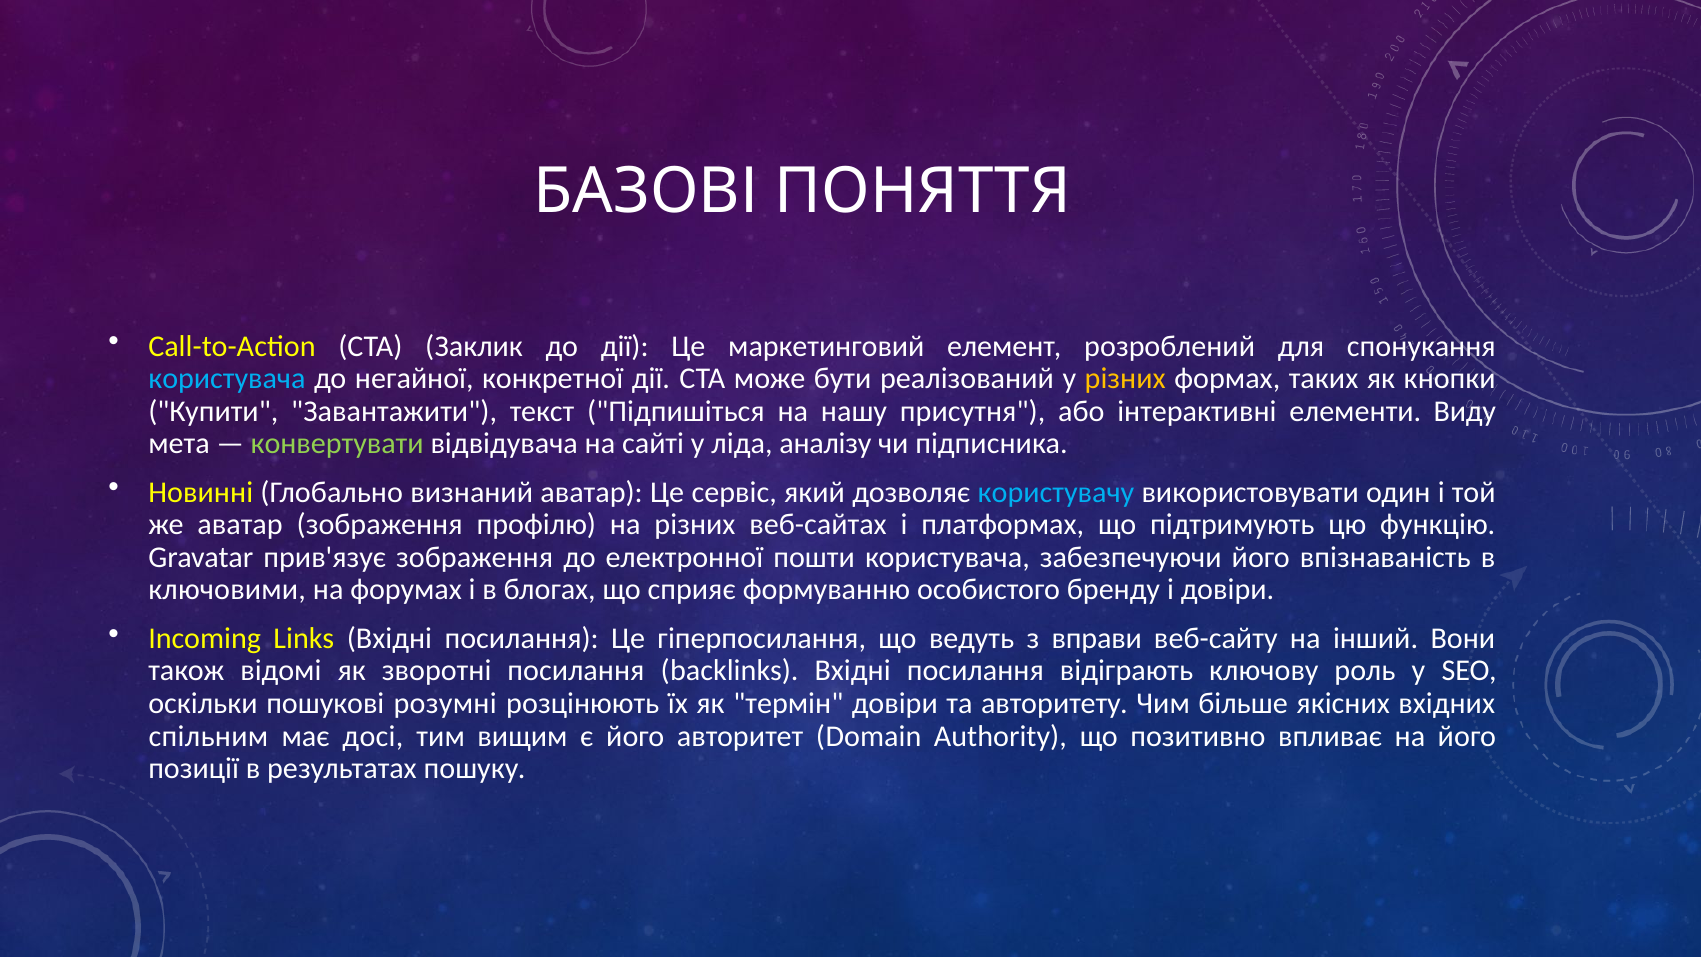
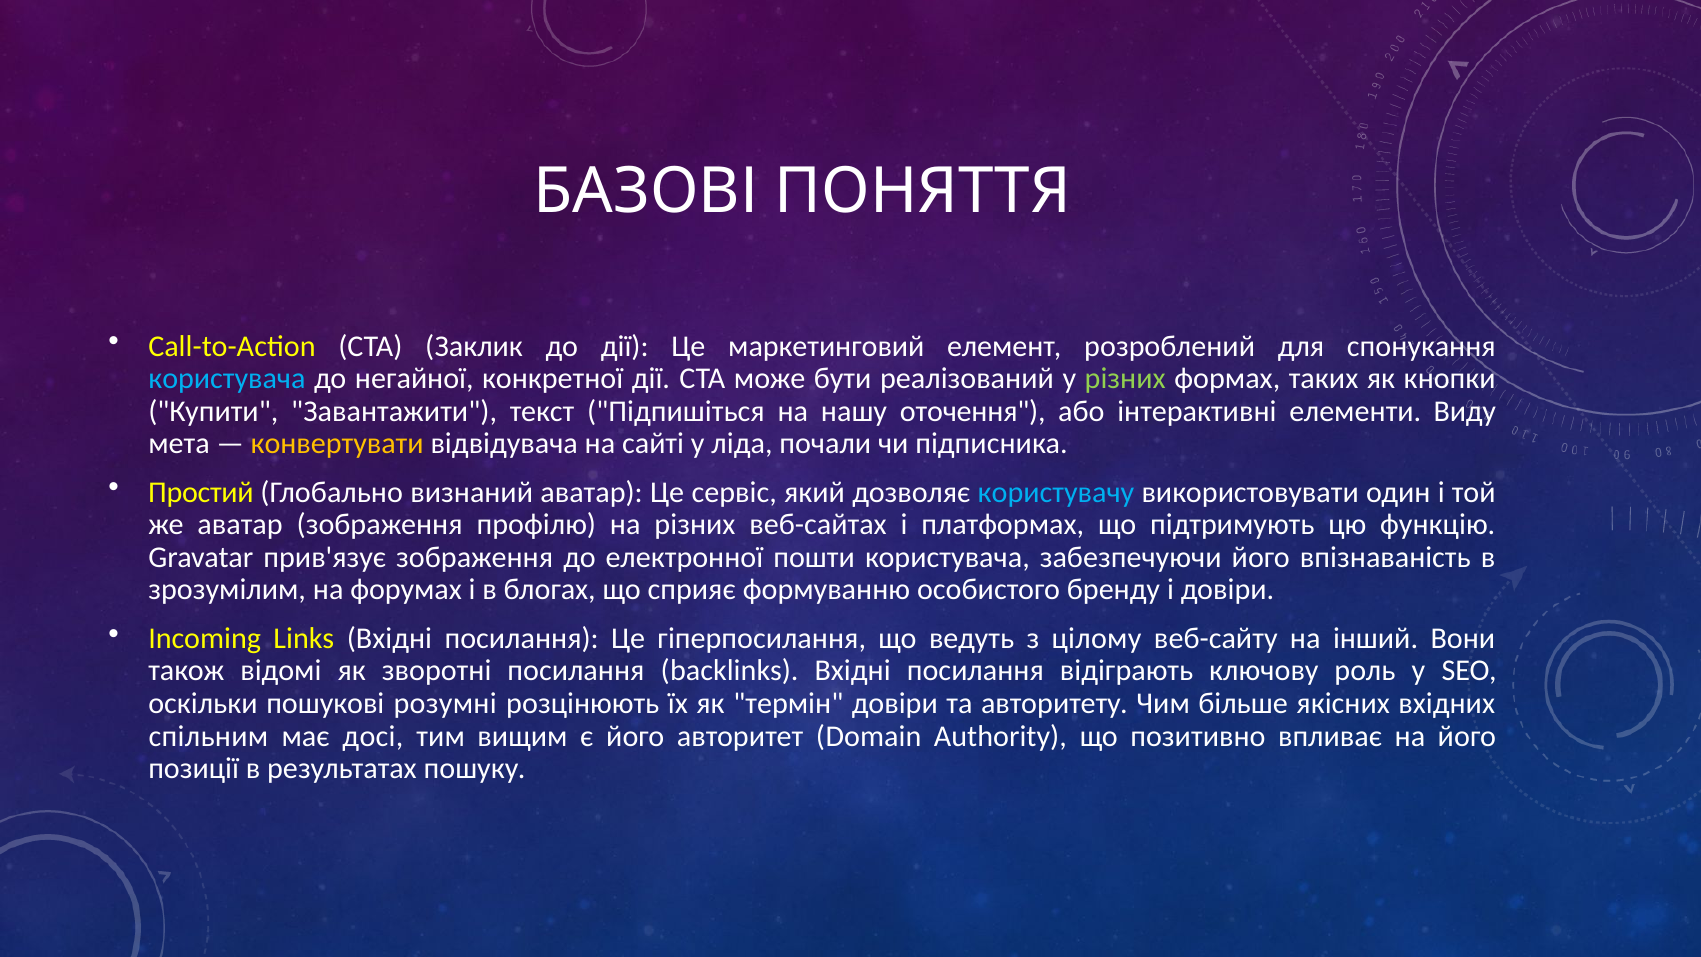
різних colour: yellow -> light green (1125, 379)
присутня: присутня -> оточення (973, 411)
конвертувати colour: light green -> yellow (337, 444)
аналізу: аналізу -> почали (825, 444)
Новинні: Новинні -> Простий (201, 492)
ключовими: ключовими -> зрозумілим (227, 590)
вправи: вправи -> цілому (1097, 638)
